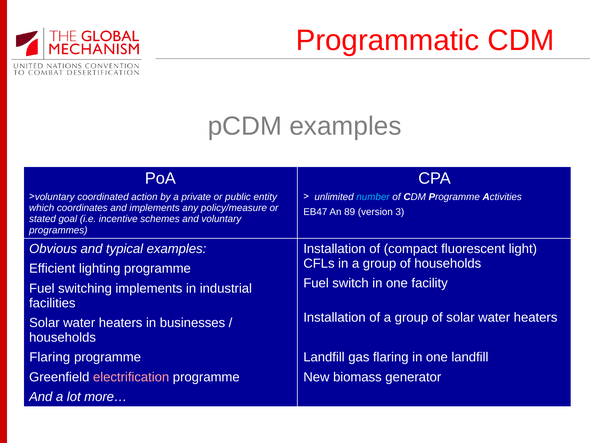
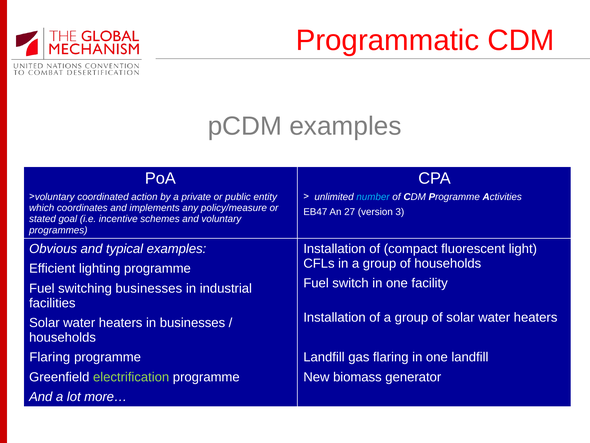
89: 89 -> 27 (350, 212)
switching implements: implements -> businesses (149, 288)
electrification colour: pink -> light green (131, 377)
